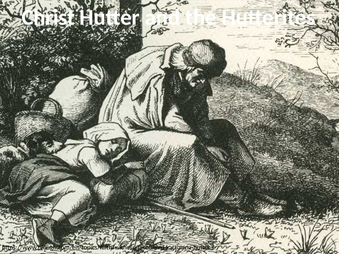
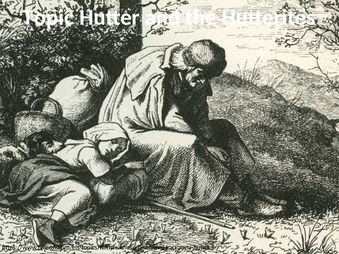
Christ: Christ -> Topic (48, 17)
